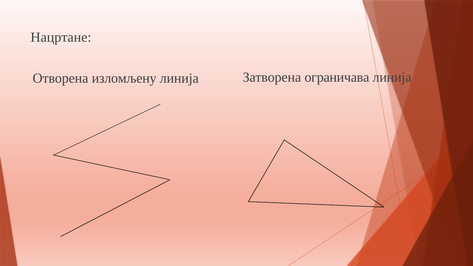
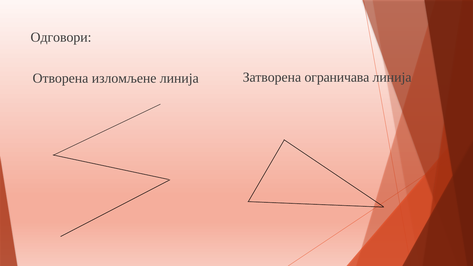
Нацртане: Нацртане -> Одговори (61, 37)
изломљену: изломљену -> изломљене (124, 78)
